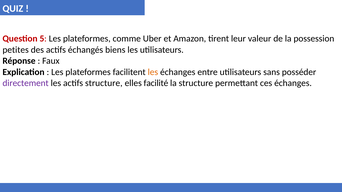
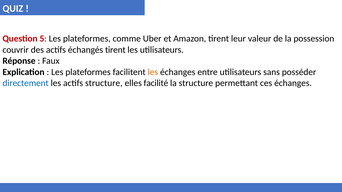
petites: petites -> couvrir (16, 50)
échangés biens: biens -> tirent (115, 50)
directement colour: purple -> blue (26, 83)
